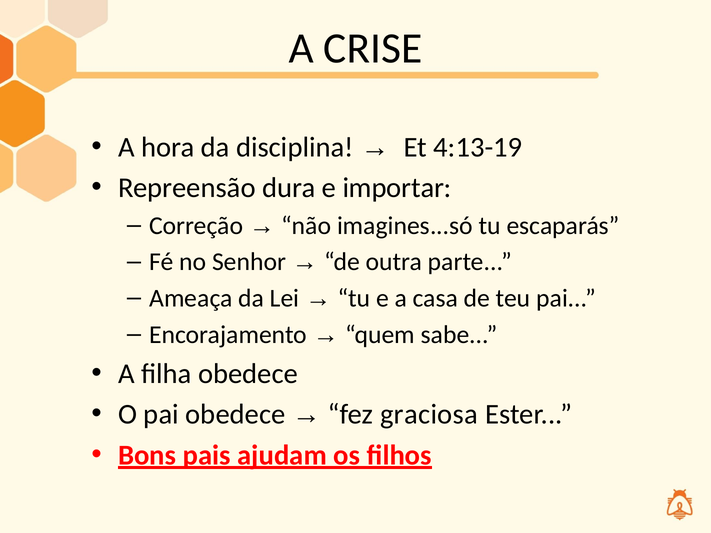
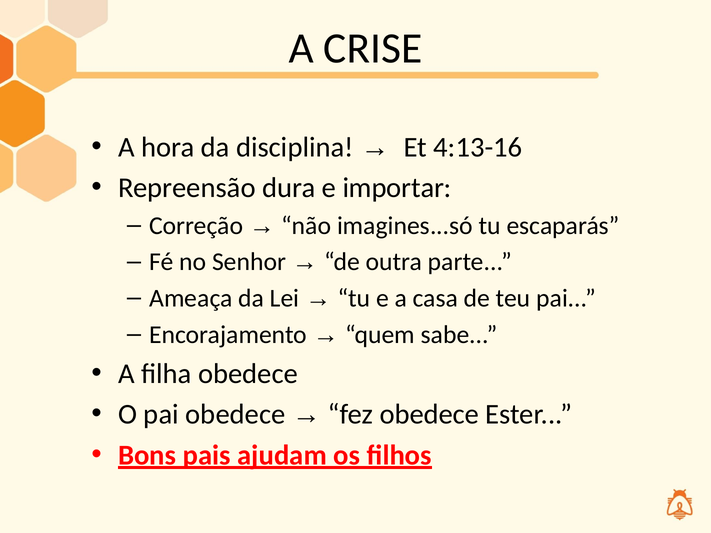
4:13-19: 4:13-19 -> 4:13-16 (478, 147)
fez graciosa: graciosa -> obedece (429, 415)
